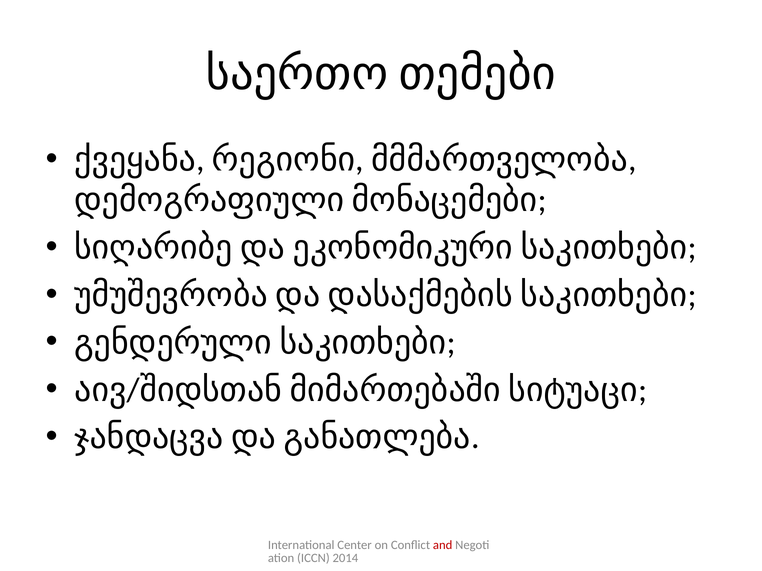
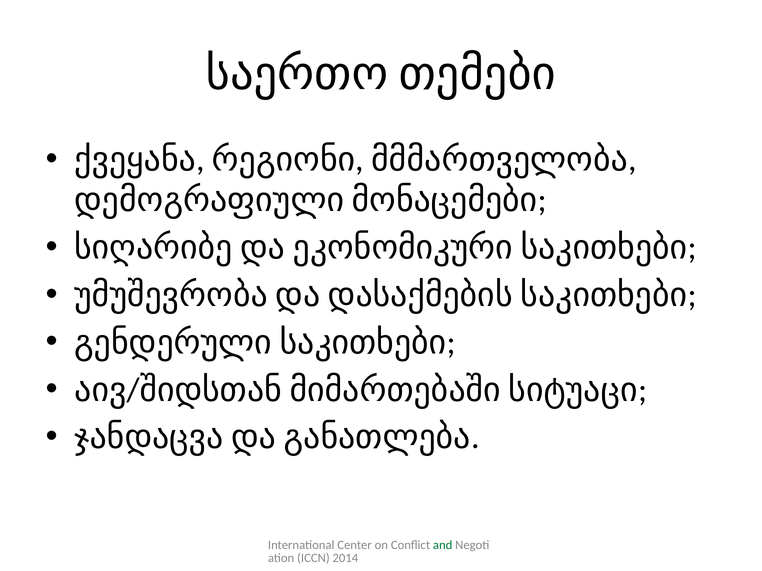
and colour: red -> green (443, 546)
